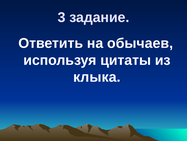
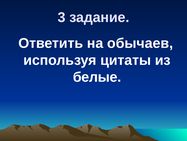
клыка: клыка -> белые (97, 77)
